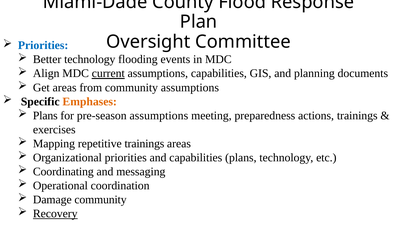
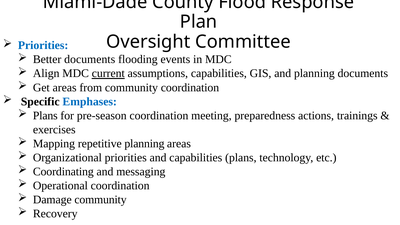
Better technology: technology -> documents (90, 59)
community assumptions: assumptions -> coordination (190, 87)
Emphases colour: orange -> blue (90, 101)
pre-season assumptions: assumptions -> coordination (159, 115)
repetitive trainings: trainings -> planning (144, 144)
Recovery underline: present -> none (55, 214)
